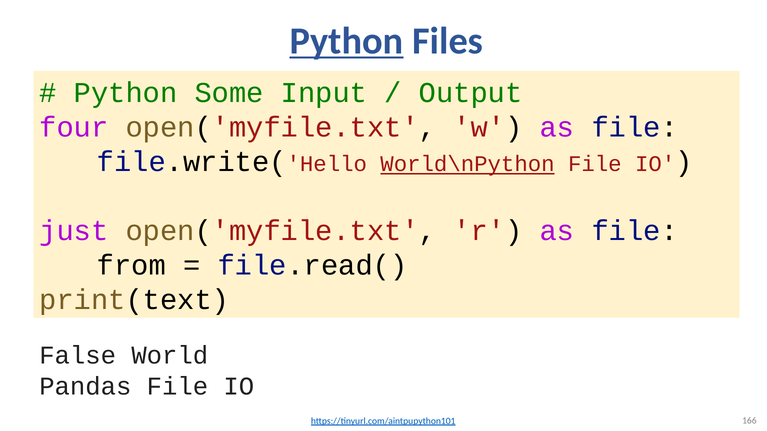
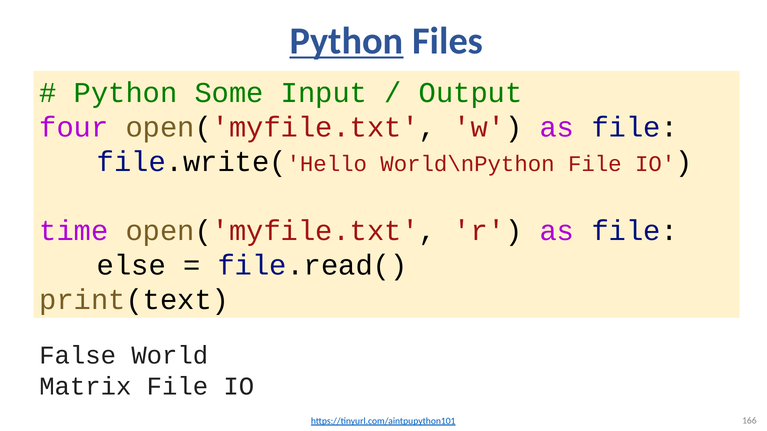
World\nPython underline: present -> none (467, 164)
just: just -> time (74, 231)
from: from -> else (131, 266)
Pandas: Pandas -> Matrix (85, 386)
